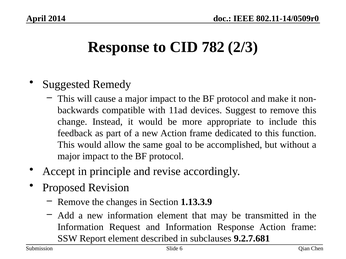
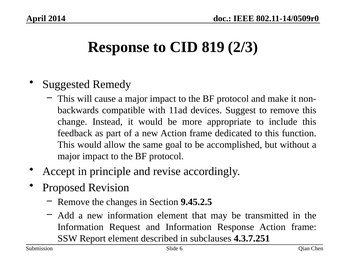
782: 782 -> 819 (213, 47)
1.13.3.9: 1.13.3.9 -> 9.45.2.5 (196, 202)
9.2.7.681: 9.2.7.681 -> 4.3.7.251 (252, 239)
